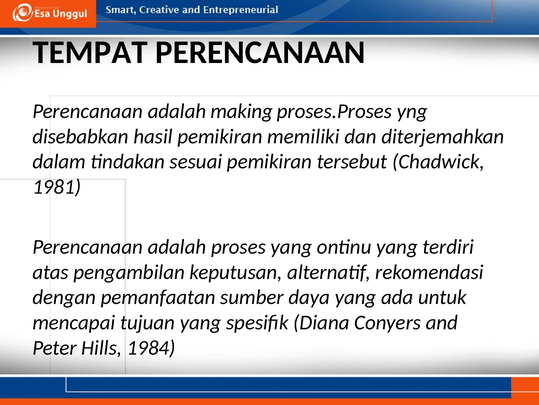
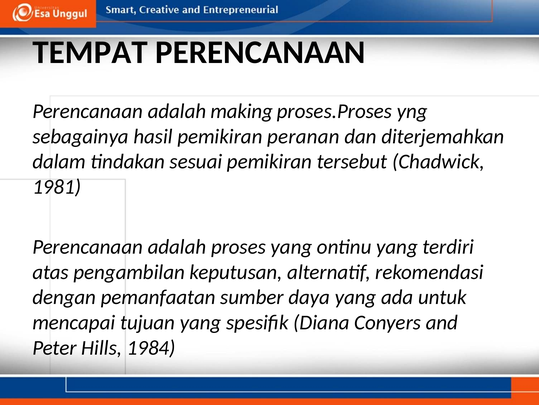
disebabkan: disebabkan -> sebagainya (81, 136)
memiliki: memiliki -> peranan (303, 136)
